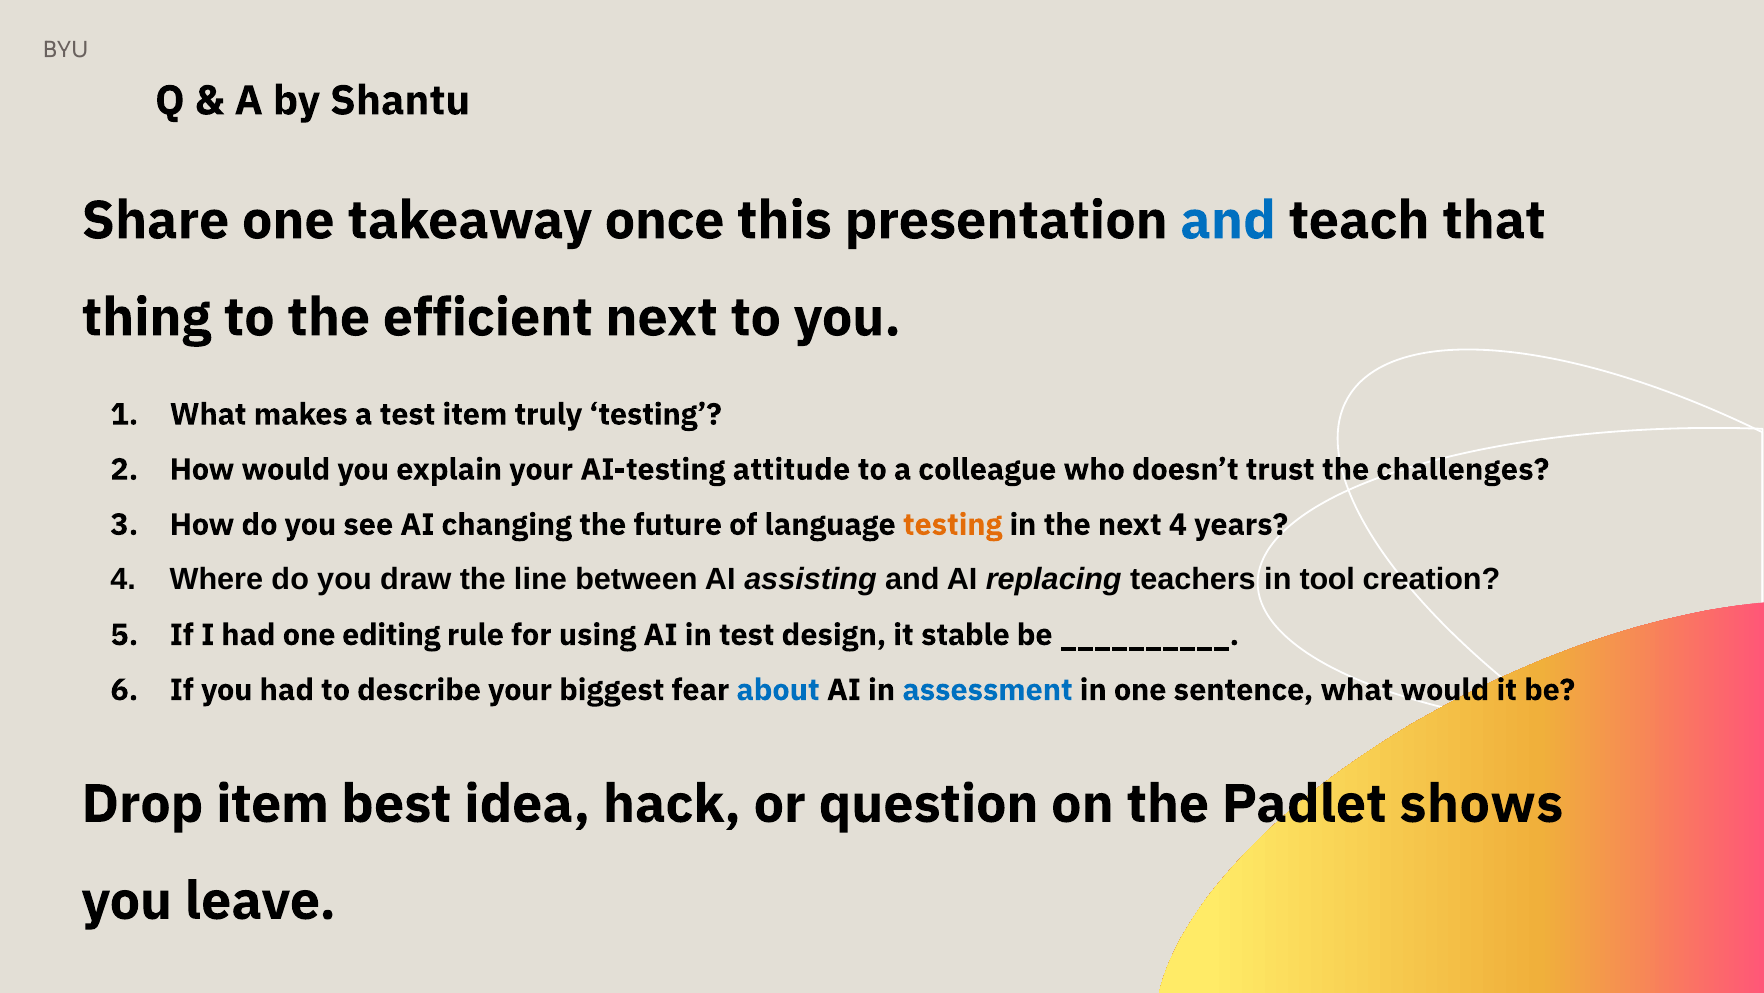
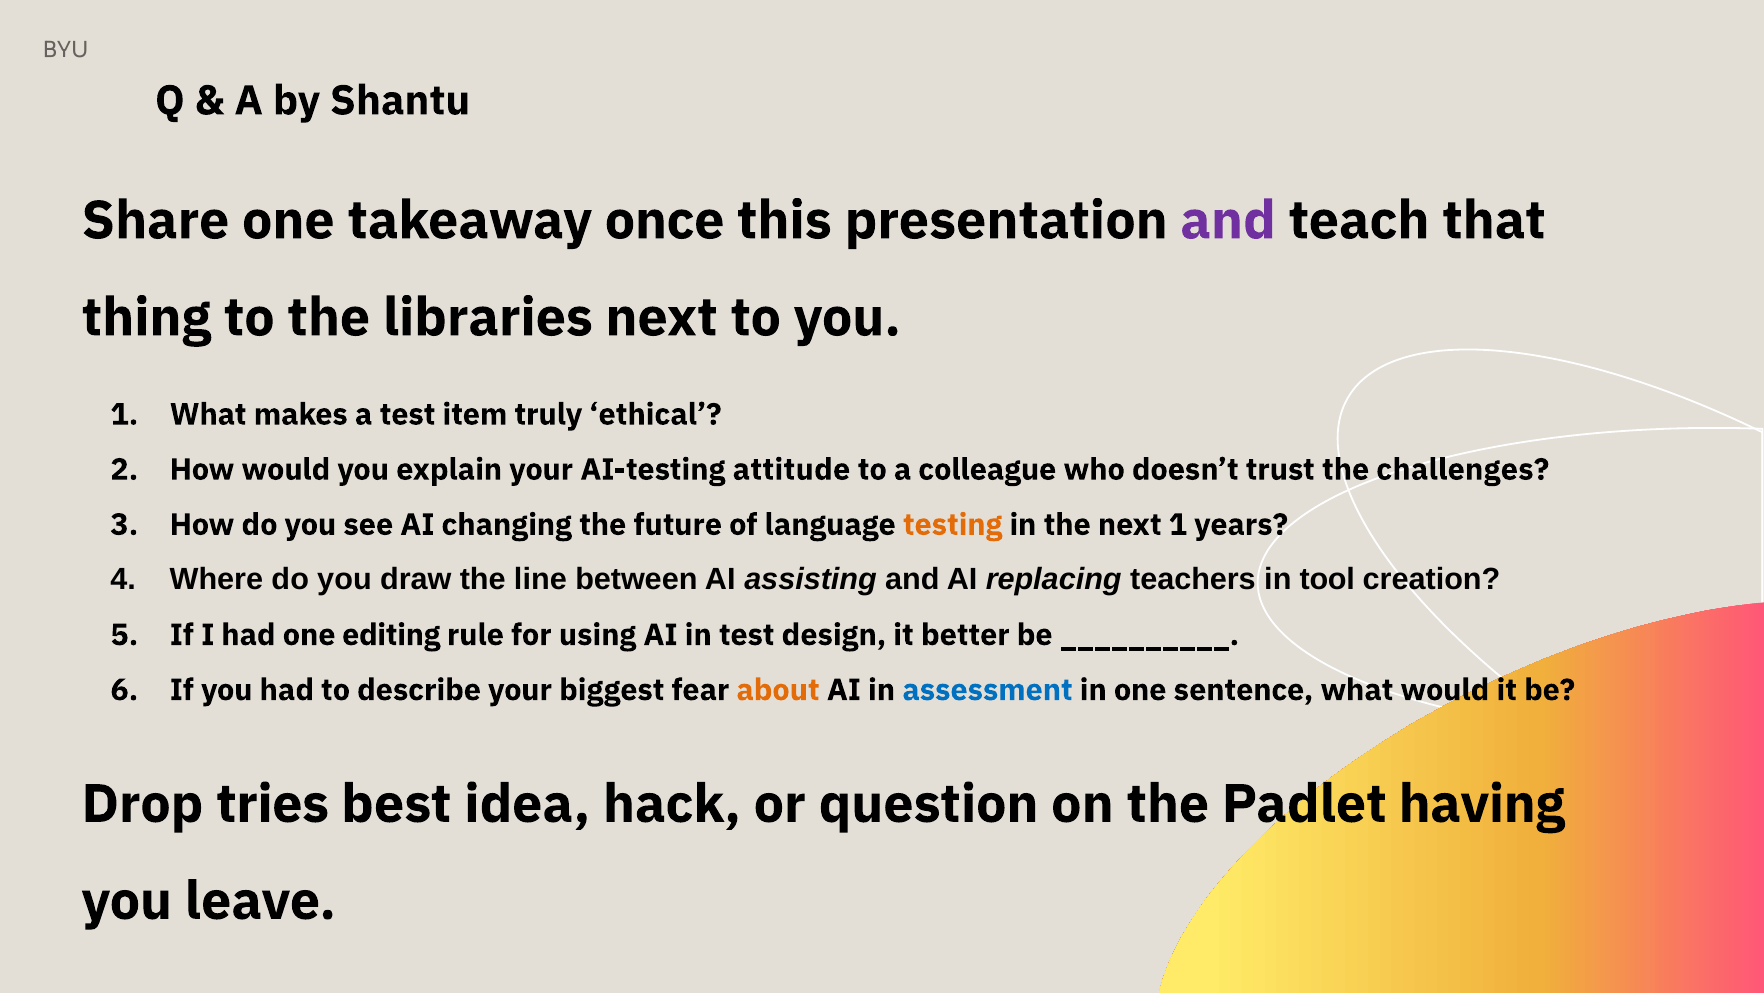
and colour: blue -> purple (1228, 220)
efficient: efficient -> libraries (488, 317)
truly testing: testing -> ethical (655, 414)
next 4: 4 -> 1 (1178, 524)
stable: stable -> better (965, 634)
about colour: blue -> orange (778, 690)
Drop item: item -> tries (273, 804)
shows: shows -> having (1482, 804)
